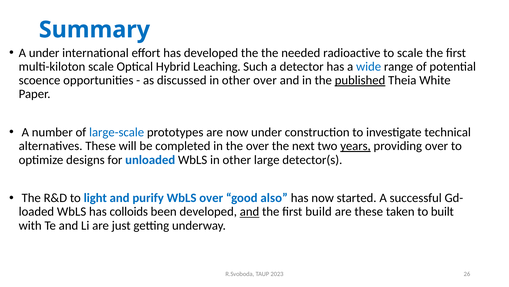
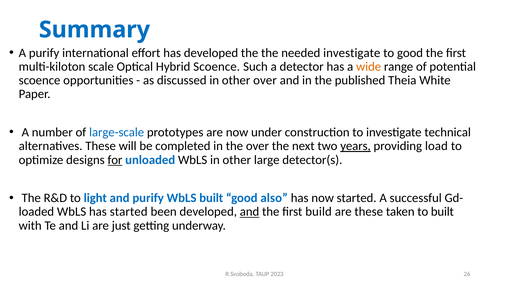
A under: under -> purify (44, 53)
needed radioactive: radioactive -> investigate (352, 53)
to scale: scale -> good (410, 53)
Hybrid Leaching: Leaching -> Scoence (217, 66)
wide colour: blue -> orange (369, 66)
published underline: present -> none (360, 80)
providing over: over -> load (436, 146)
for underline: none -> present (115, 159)
WbLS over: over -> built (211, 198)
has colloids: colloids -> started (129, 211)
